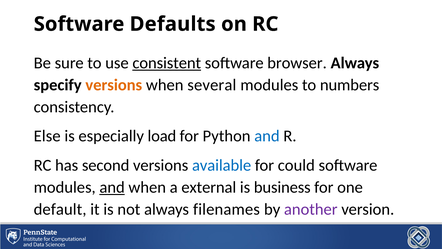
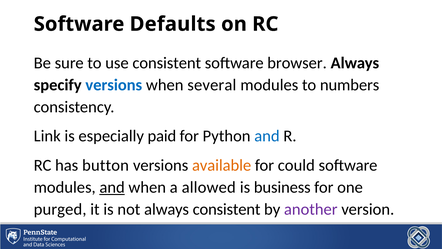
consistent underline: present -> none (167, 63)
versions colour: orange -> blue (114, 85)
Else: Else -> Link (47, 136)
load: load -> paid (162, 136)
second: second -> button (106, 165)
available colour: blue -> orange (222, 165)
external: external -> allowed (209, 187)
default: default -> purged (60, 209)
always filenames: filenames -> consistent (227, 209)
